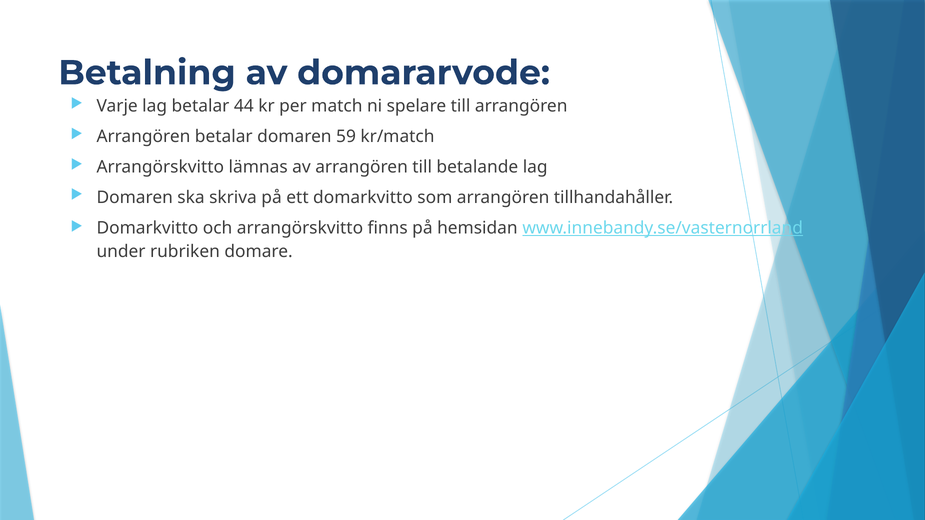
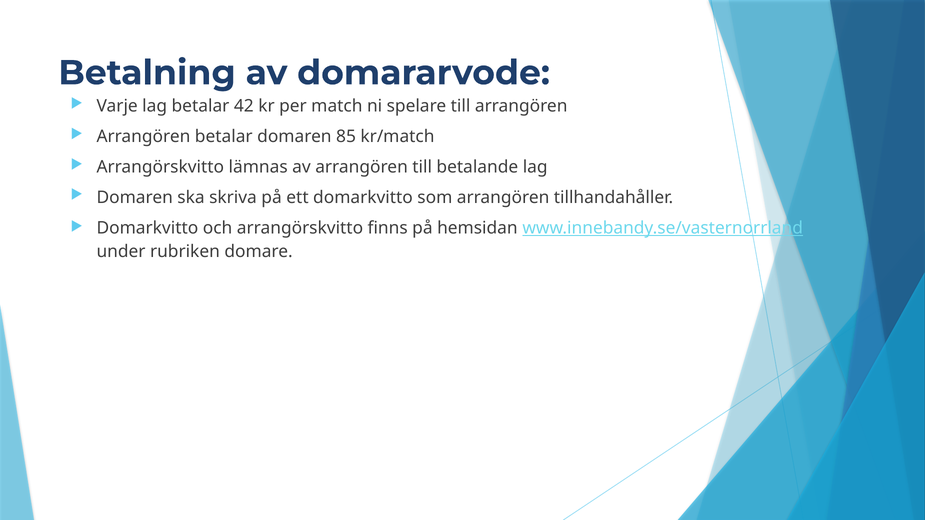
44: 44 -> 42 (244, 106)
59: 59 -> 85 (346, 137)
